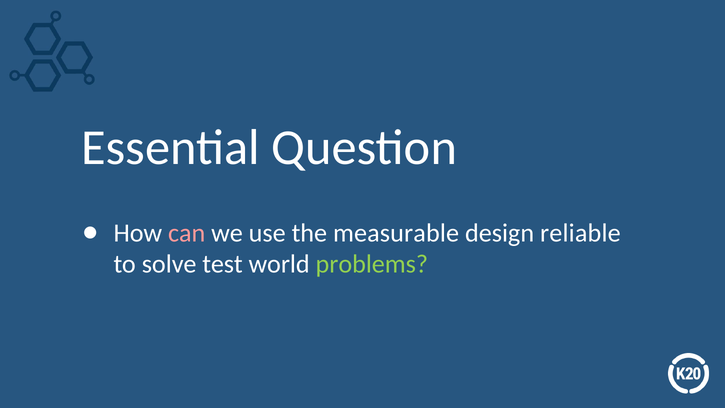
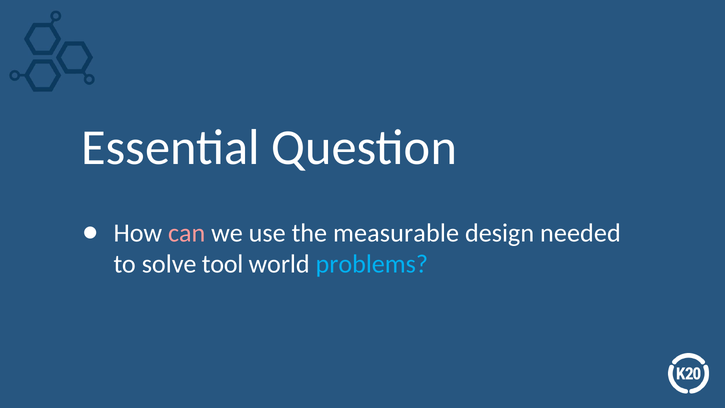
reliable: reliable -> needed (580, 233)
test: test -> tool (223, 264)
problems colour: light green -> light blue (372, 264)
